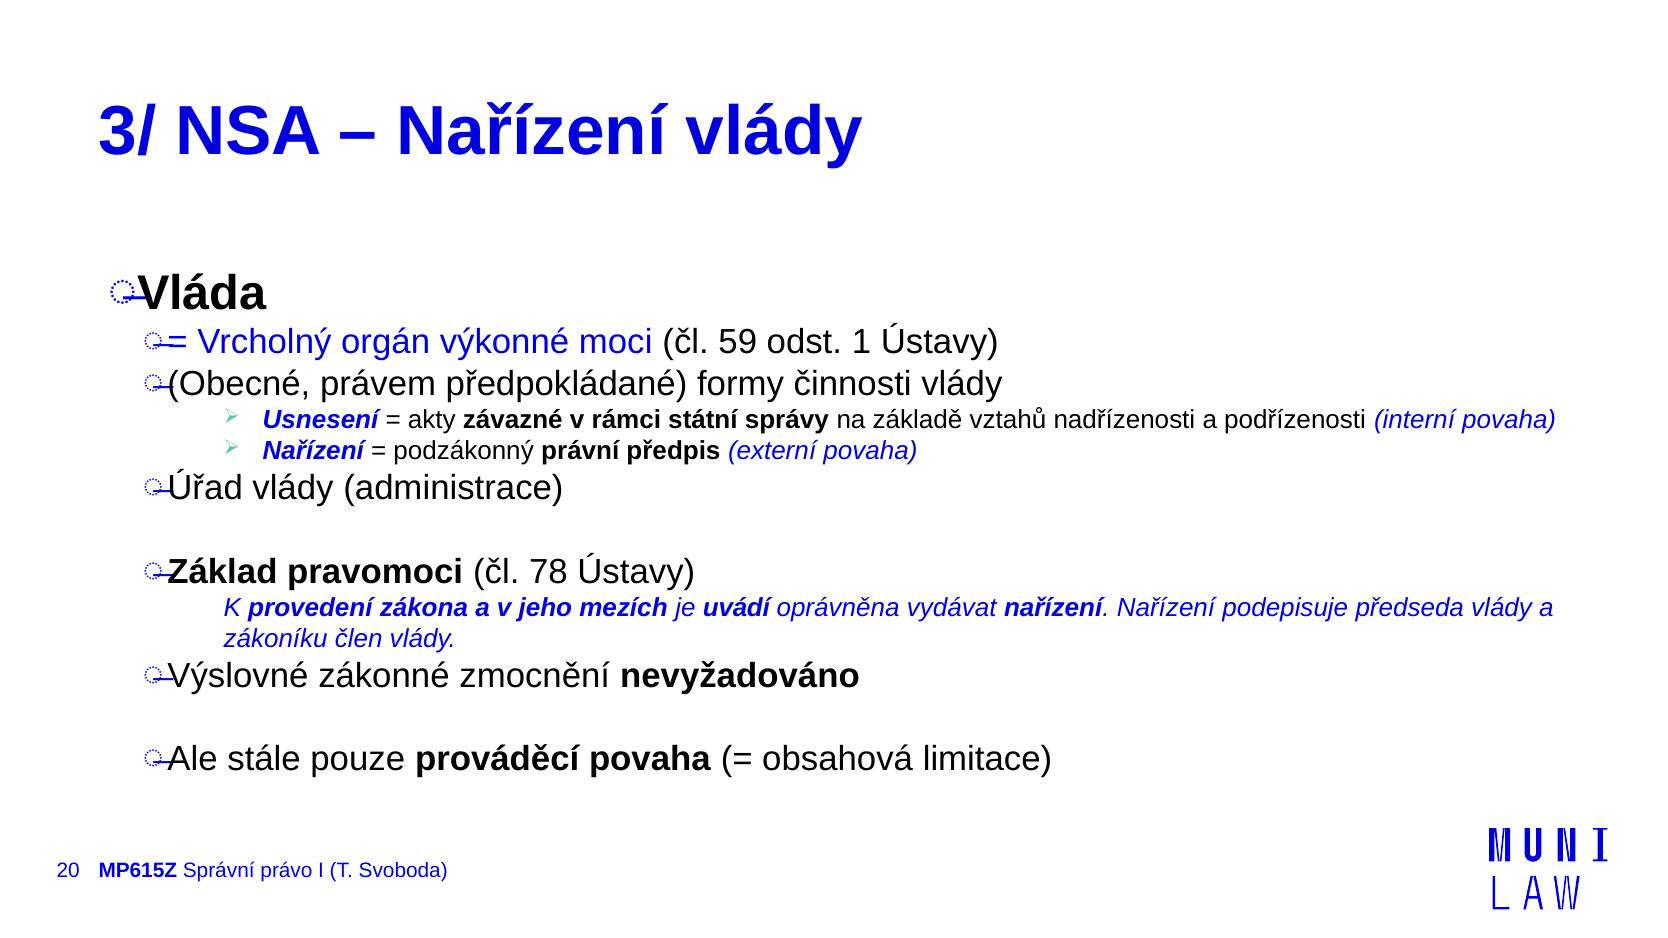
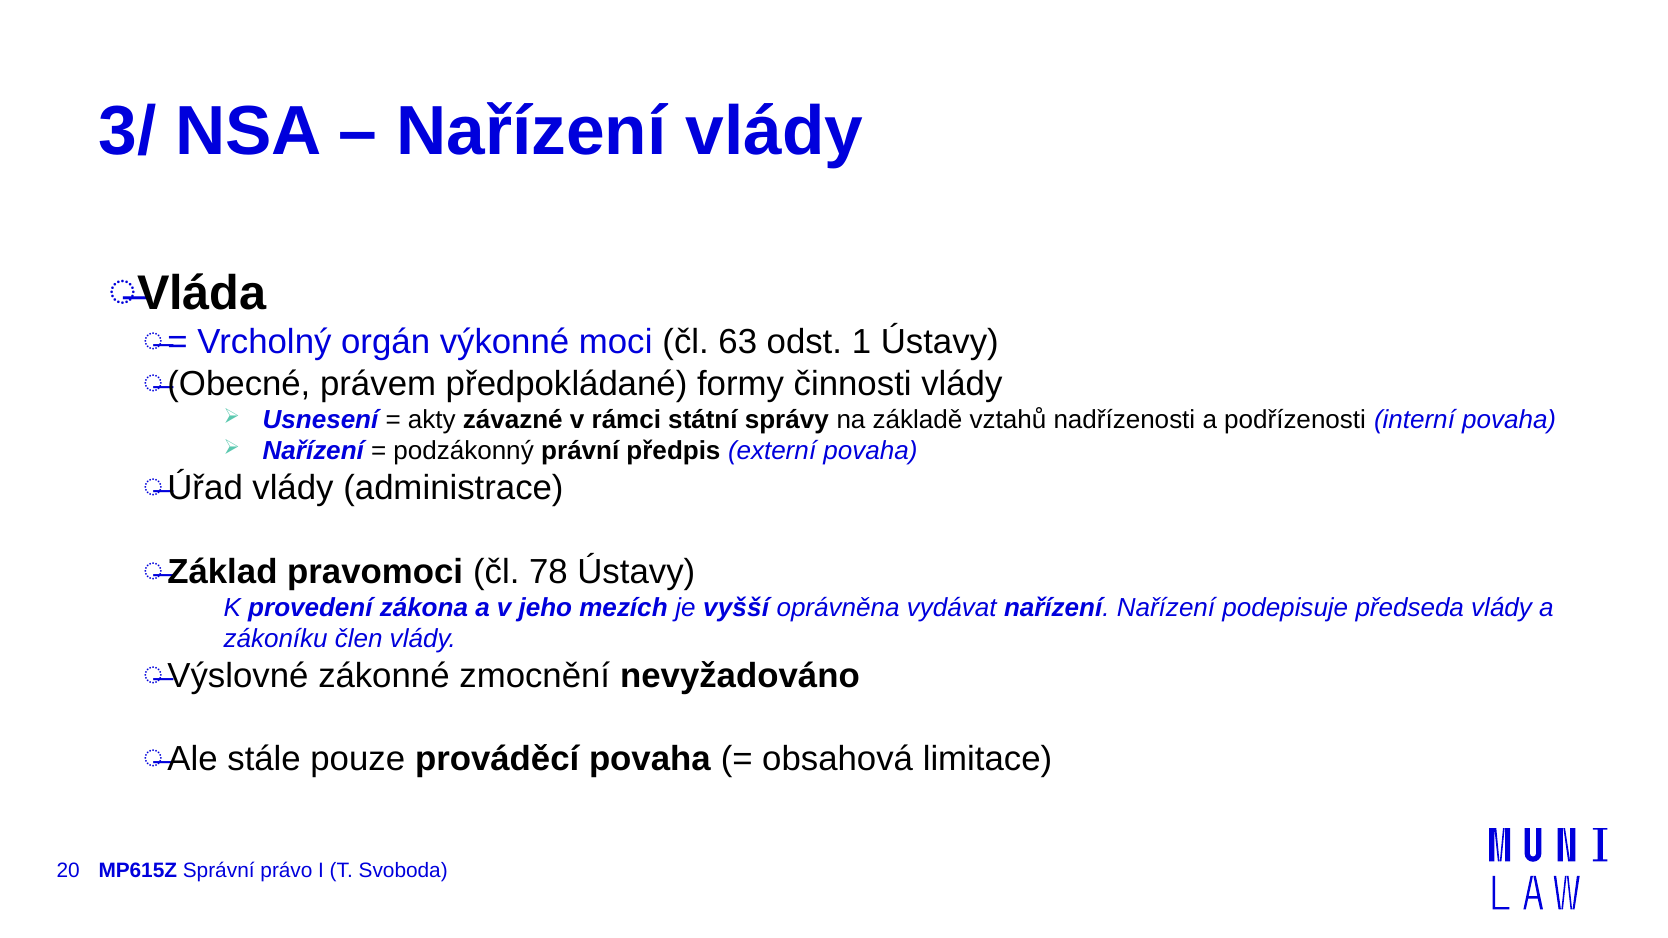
59: 59 -> 63 (738, 342)
uvádí: uvádí -> vyšší (736, 608)
